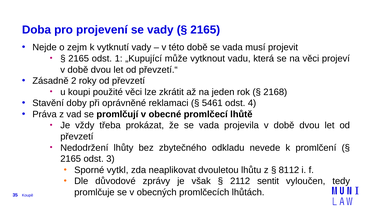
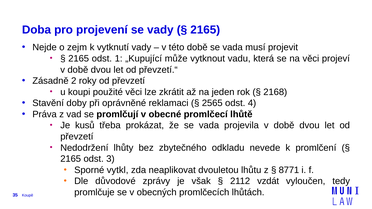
5461: 5461 -> 2565 (212, 103)
vždy: vždy -> kusů (85, 126)
8112: 8112 -> 8771 (289, 170)
sentit: sentit -> vzdát (268, 181)
